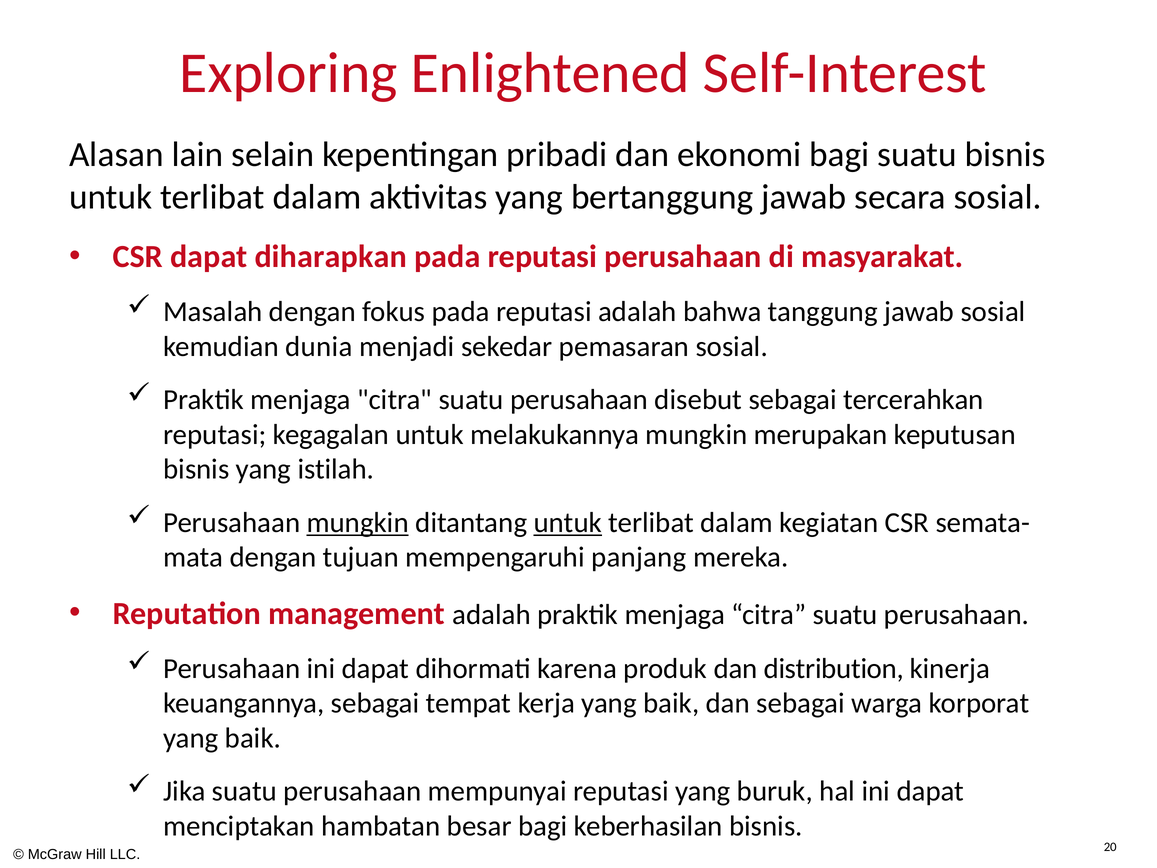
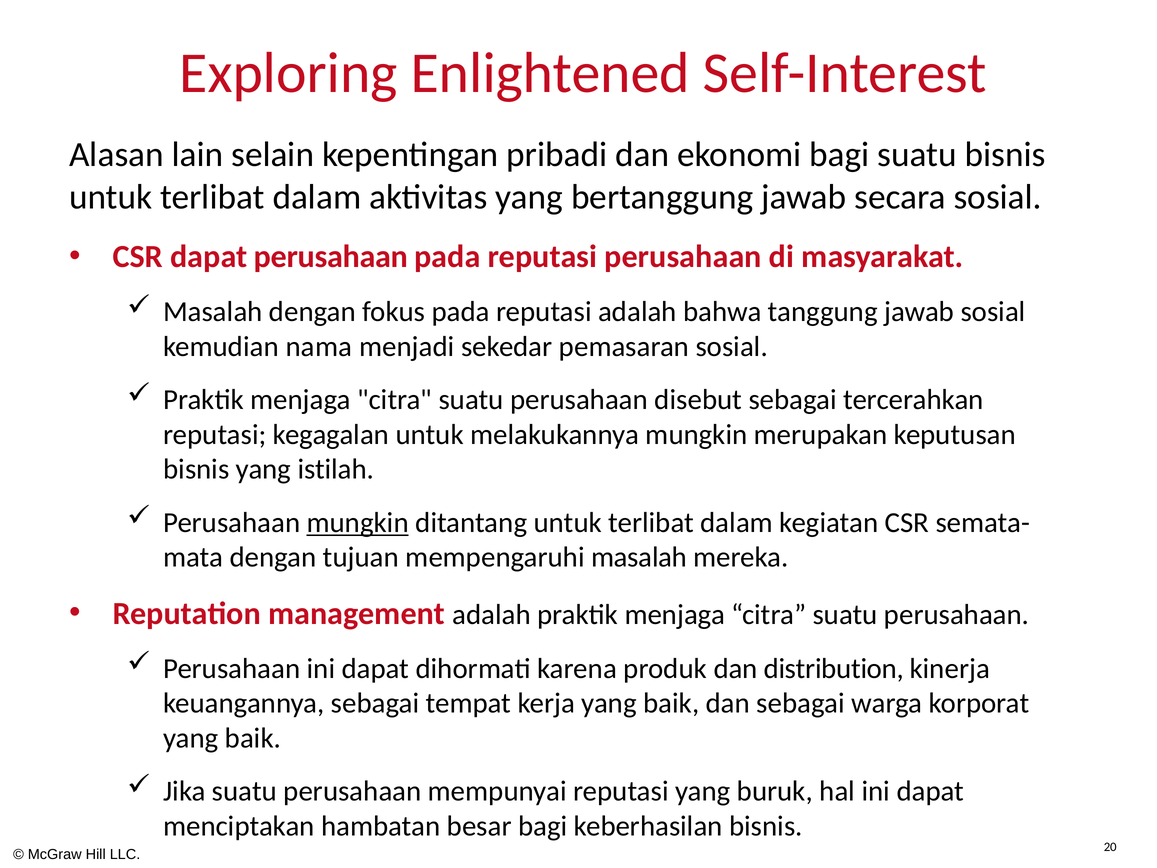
dapat diharapkan: diharapkan -> perusahaan (331, 257)
dunia: dunia -> nama (319, 346)
untuk underline: present -> none (568, 523)
mempengaruhi panjang: panjang -> masalah (639, 557)
